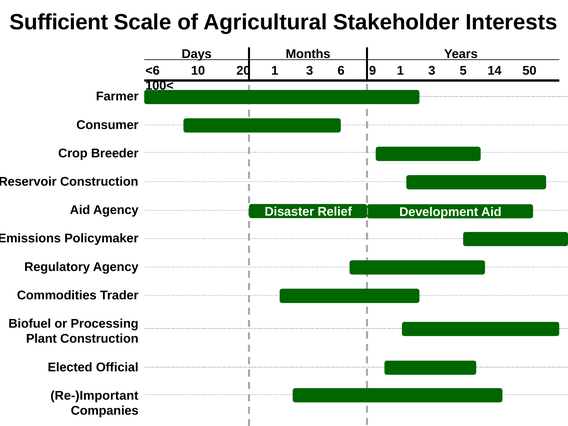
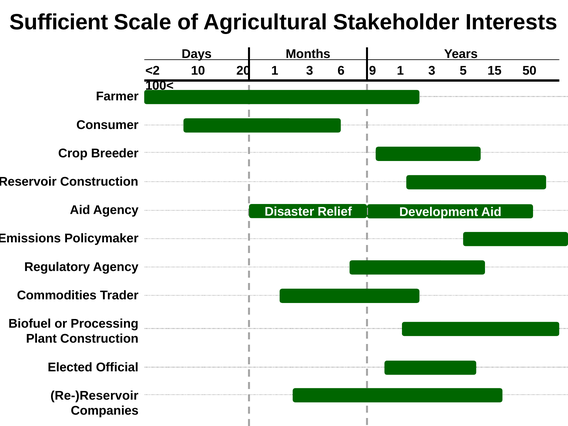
<6: <6 -> <2 (153, 71)
14: 14 -> 15 (495, 71)
Re-)Important: Re-)Important -> Re-)Reservoir (94, 396)
